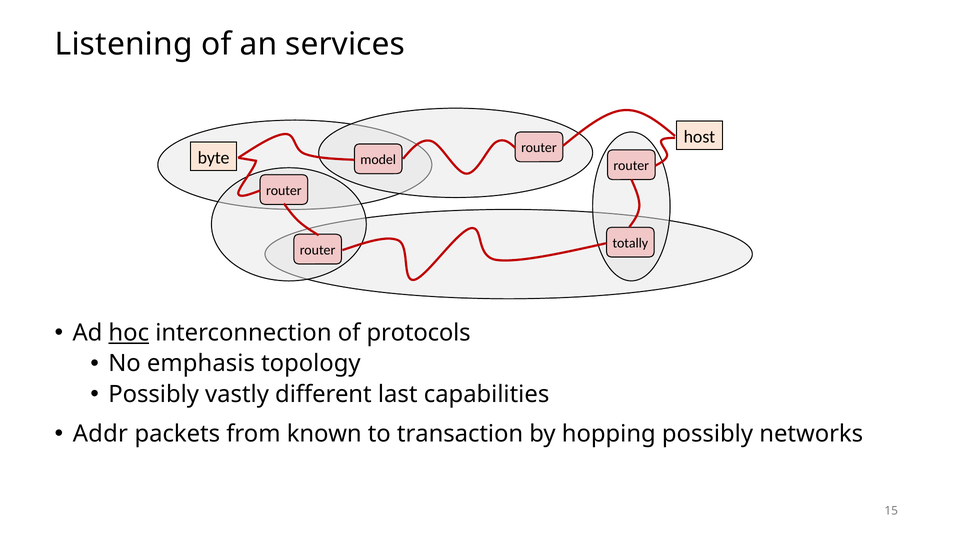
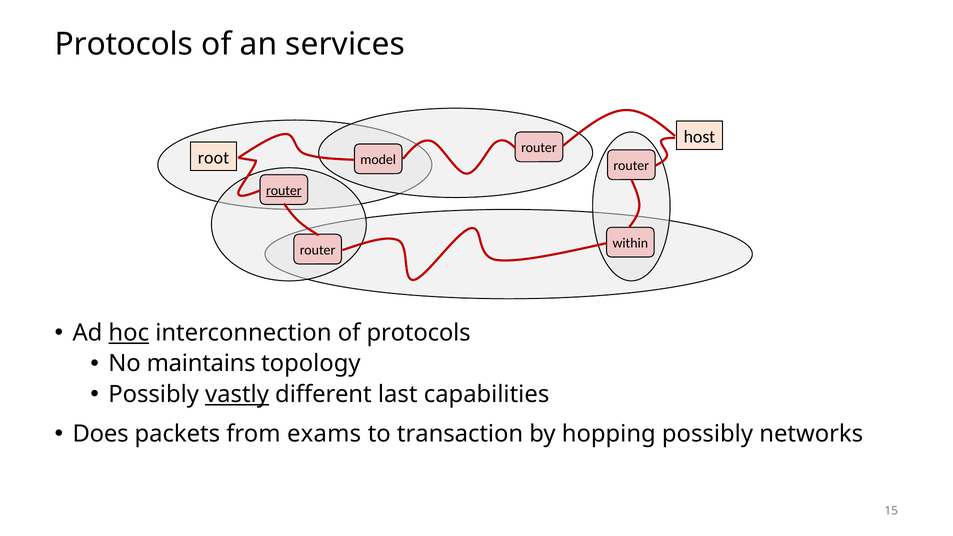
Listening: Listening -> Protocols (124, 44)
byte: byte -> root (213, 158)
router underline: none -> present (284, 191)
totally: totally -> within (630, 243)
emphasis: emphasis -> maintains (201, 364)
vastly underline: none -> present (237, 394)
Addr: Addr -> Does (101, 434)
known: known -> exams (324, 434)
